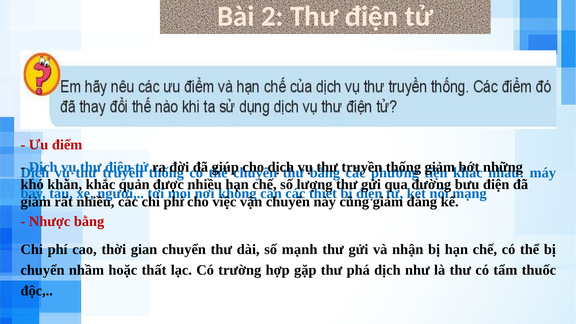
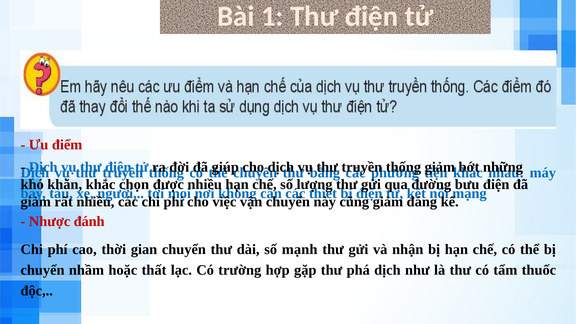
2: 2 -> 1 (272, 16)
quản: quản -> chọn (134, 184)
Nhược bằng: bằng -> đánh (89, 221)
